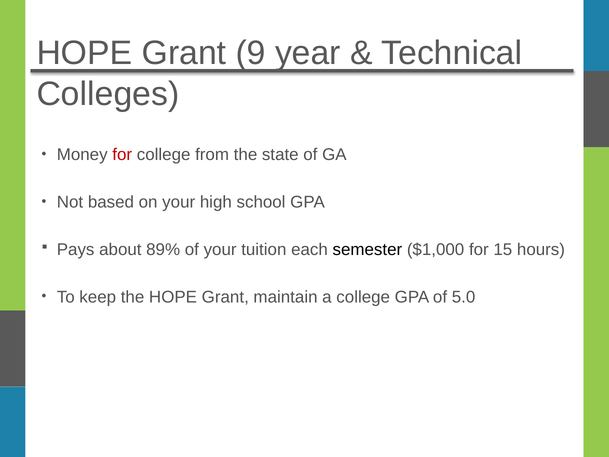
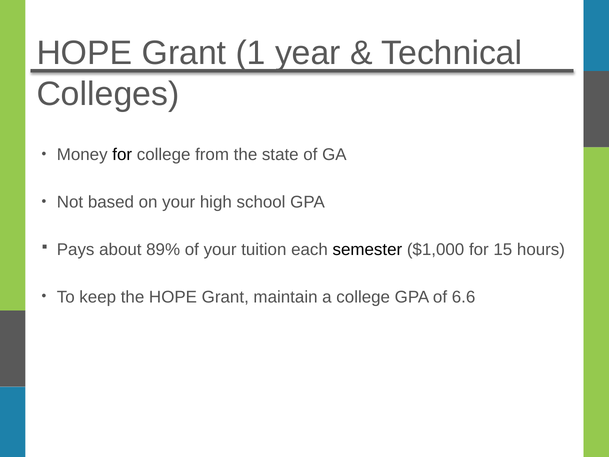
9: 9 -> 1 (251, 53)
for colour: red -> black (122, 155)
5.0: 5.0 -> 6.6 (464, 297)
